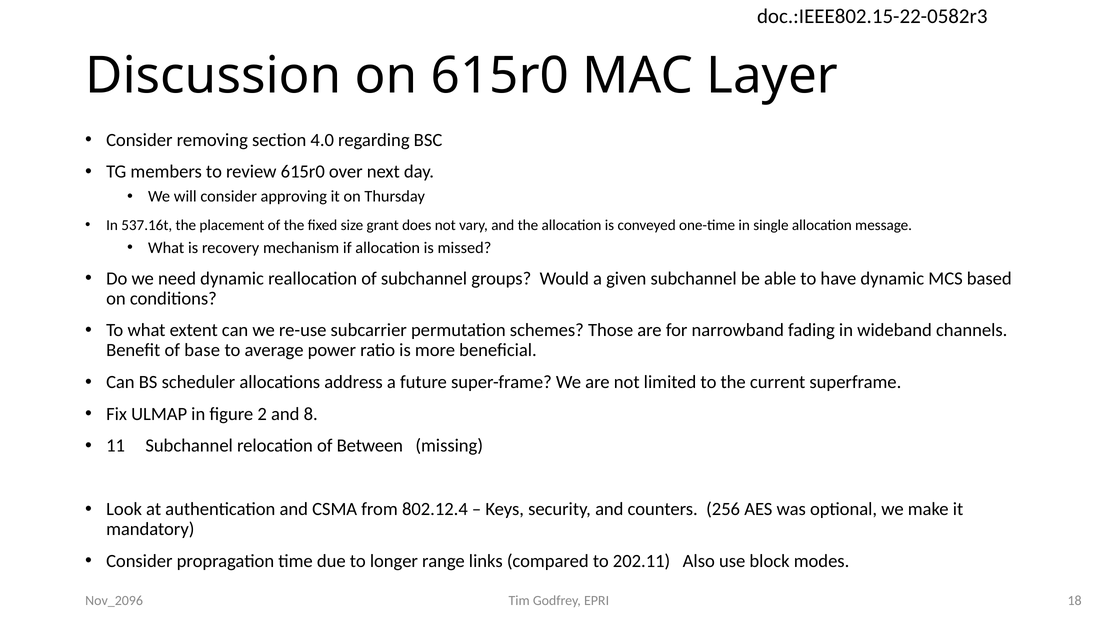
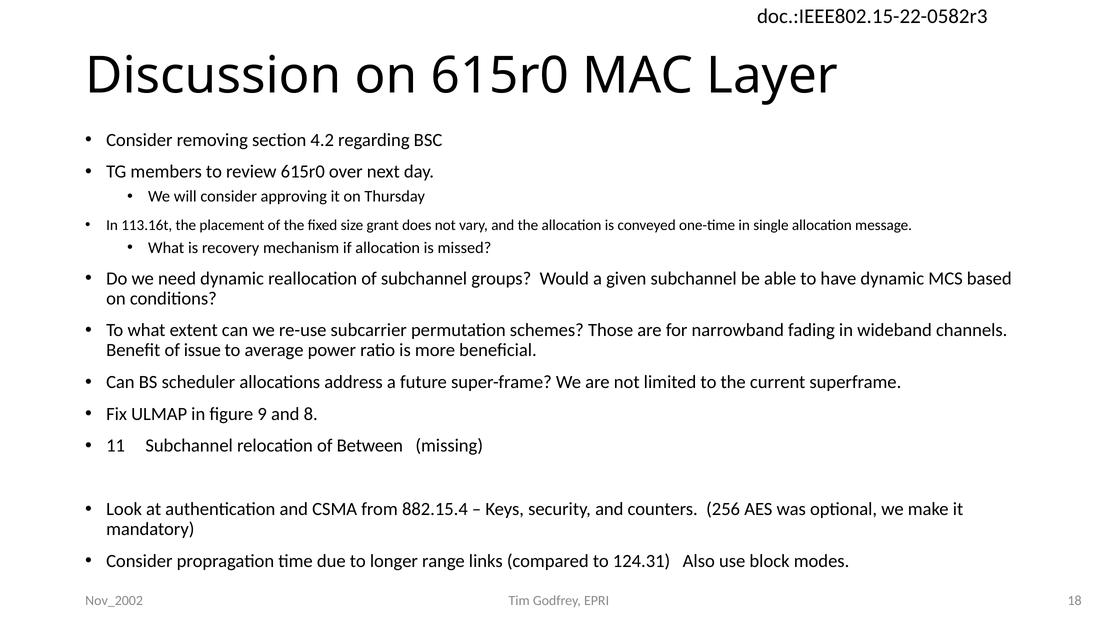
4.0: 4.0 -> 4.2 (322, 140)
537.16t: 537.16t -> 113.16t (147, 225)
base: base -> issue (202, 350)
2: 2 -> 9 (262, 414)
802.12.4: 802.12.4 -> 882.15.4 (435, 509)
202.11: 202.11 -> 124.31 (642, 561)
Nov_2096: Nov_2096 -> Nov_2002 (114, 601)
